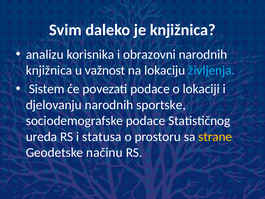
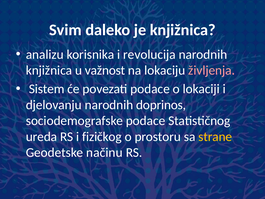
obrazovni: obrazovni -> revolucija (149, 54)
življenja colour: light blue -> pink (212, 70)
sportske: sportske -> doprinos (161, 105)
statusa: statusa -> fizičkog (102, 137)
